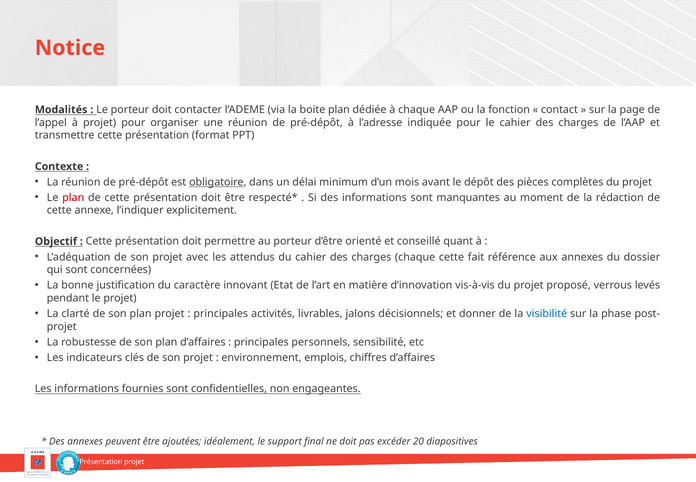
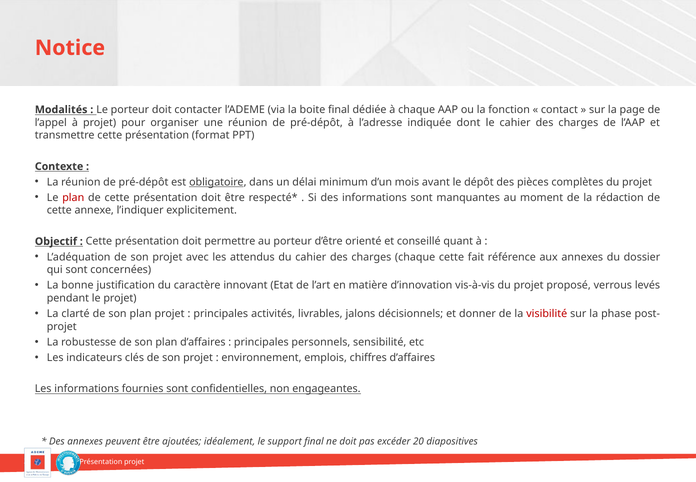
boite plan: plan -> final (339, 110)
indiquée pour: pour -> dont (468, 122)
visibilité colour: blue -> red (547, 314)
